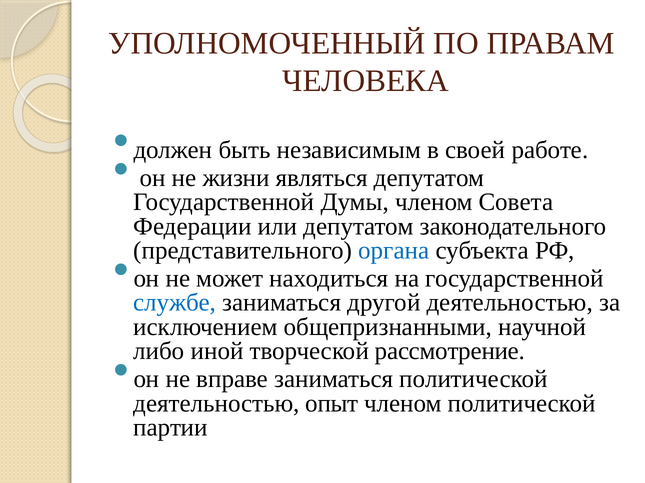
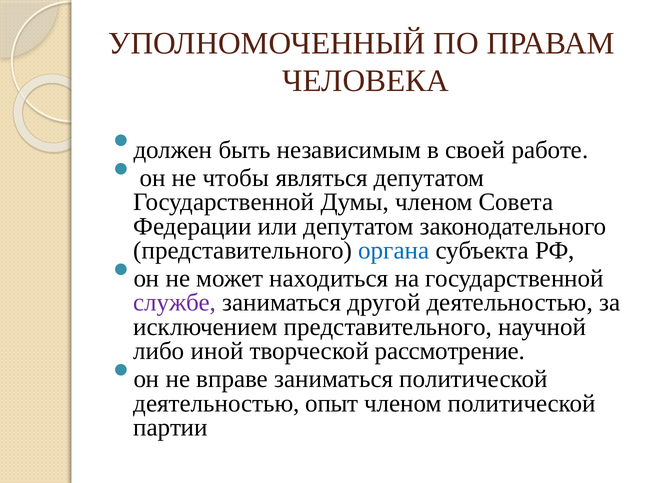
жизни: жизни -> чтобы (236, 178)
службе colour: blue -> purple (175, 303)
исключением общепризнанными: общепризнанными -> представительного (388, 327)
